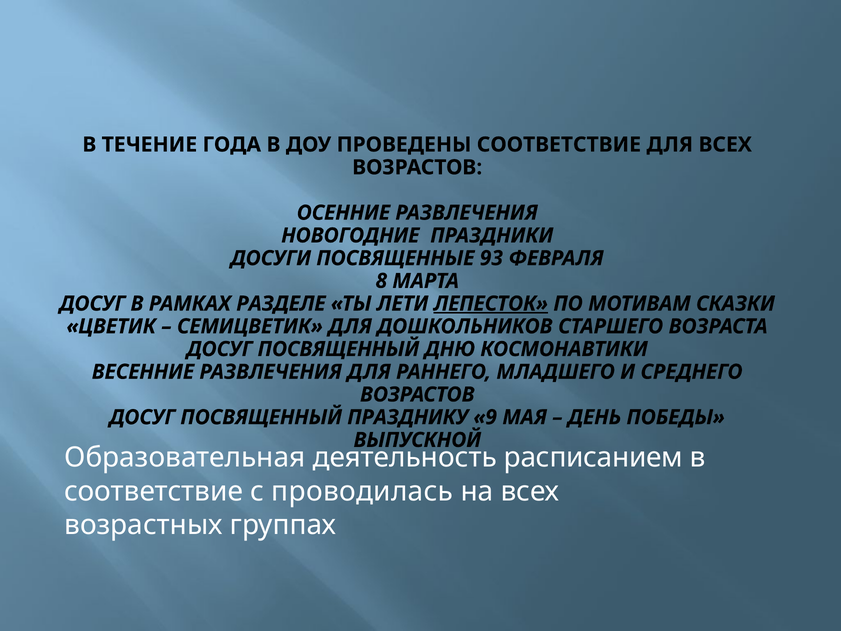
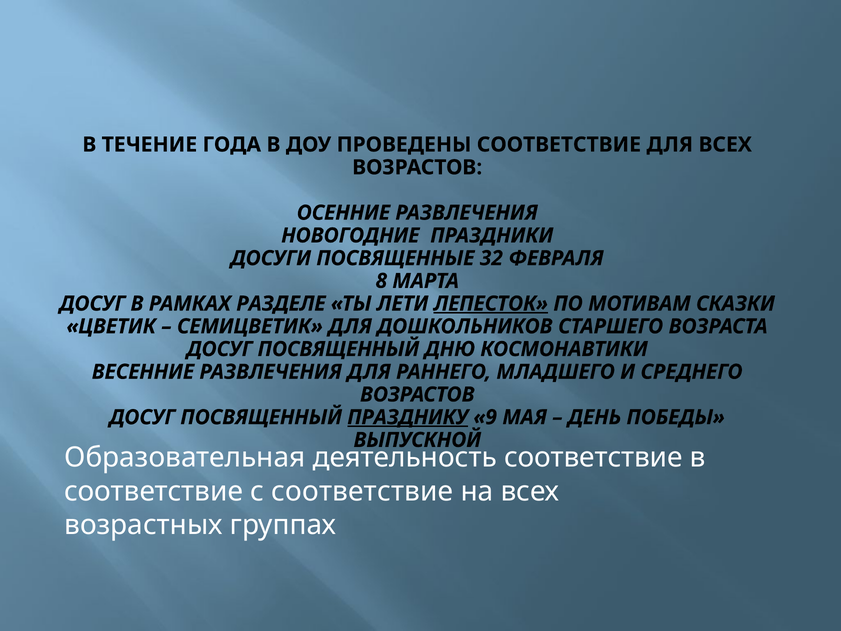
93: 93 -> 32 (491, 258)
ПРАЗДНИКУ underline: none -> present (408, 417)
расписанием: расписанием -> соответствие (593, 457)
с проводилась: проводилась -> соответствие (362, 491)
